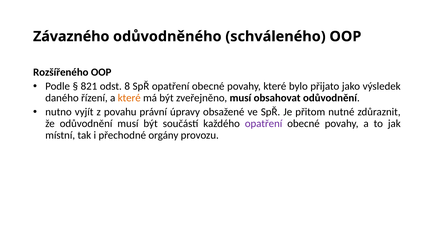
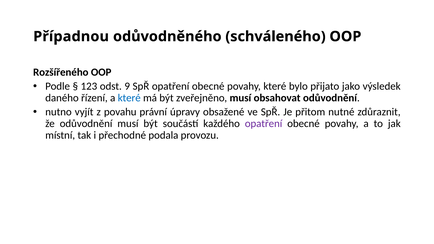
Závazného: Závazného -> Případnou (71, 36)
821: 821 -> 123 (89, 86)
8: 8 -> 9 (127, 86)
které colour: orange -> blue (129, 98)
orgány: orgány -> podala (163, 135)
